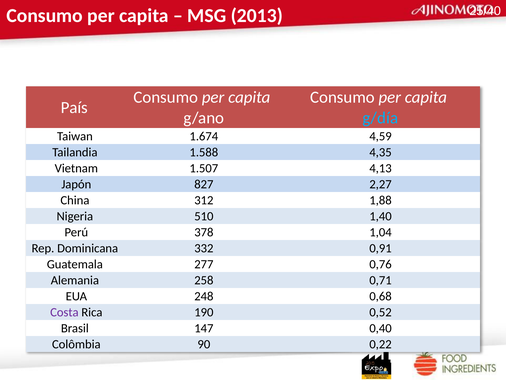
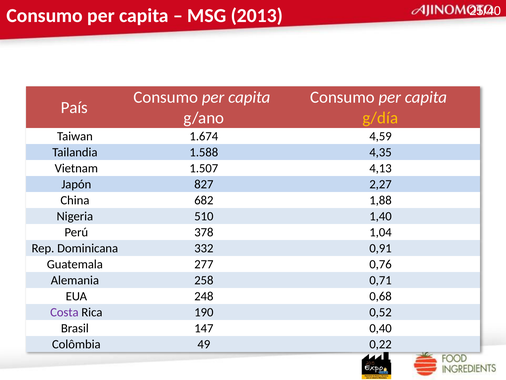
g/día colour: light blue -> yellow (380, 118)
312: 312 -> 682 (204, 200)
90: 90 -> 49 (204, 344)
